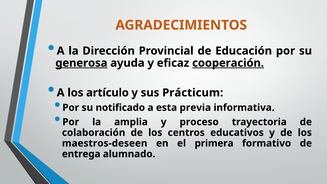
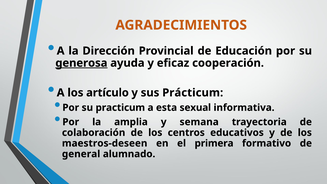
cooperación underline: present -> none (228, 63)
notificado: notificado -> practicum (120, 108)
previa: previa -> sexual (195, 108)
proceso: proceso -> semana (199, 122)
entrega: entrega -> general (81, 154)
